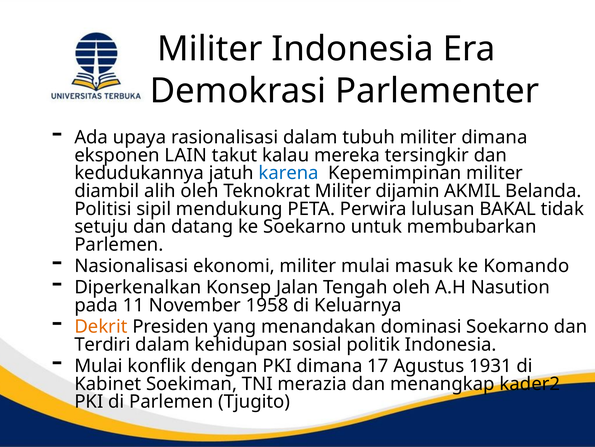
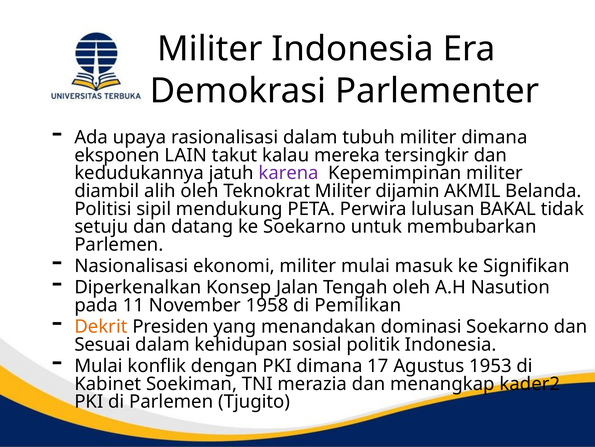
karena colour: blue -> purple (289, 173)
Komando: Komando -> Signifikan (526, 266)
Keluarnya: Keluarnya -> Pemilikan (358, 305)
Terdiri: Terdiri -> Sesuai (102, 344)
1931: 1931 -> 1953 (490, 365)
